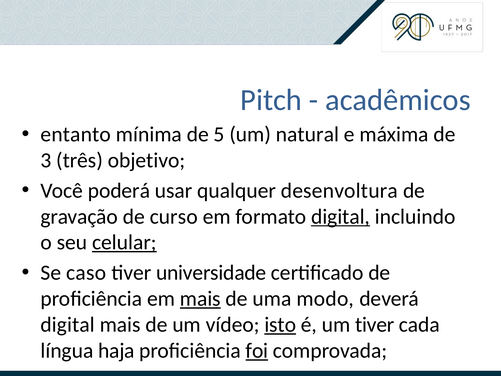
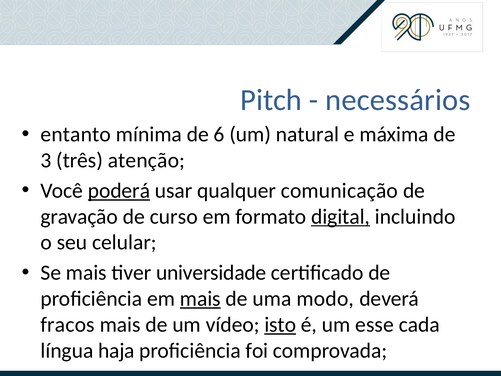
acadêmicos: acadêmicos -> necessários (398, 100)
5: 5 -> 6 (219, 134)
objetivo: objetivo -> atenção (146, 160)
poderá underline: none -> present (119, 191)
desenvoltura: desenvoltura -> comunicação (339, 191)
celular underline: present -> none (124, 242)
Se caso: caso -> mais (86, 273)
digital: digital -> fracos (68, 324)
um tiver: tiver -> esse (375, 324)
foi underline: present -> none (257, 350)
